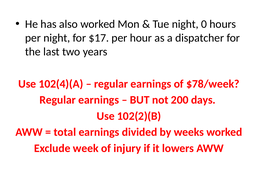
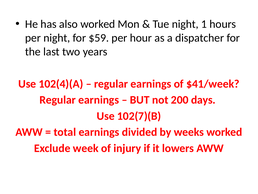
0: 0 -> 1 (204, 24)
$17: $17 -> $59 (99, 38)
$78/week: $78/week -> $41/week (213, 84)
102(2)(B: 102(2)(B -> 102(7)(B (139, 116)
